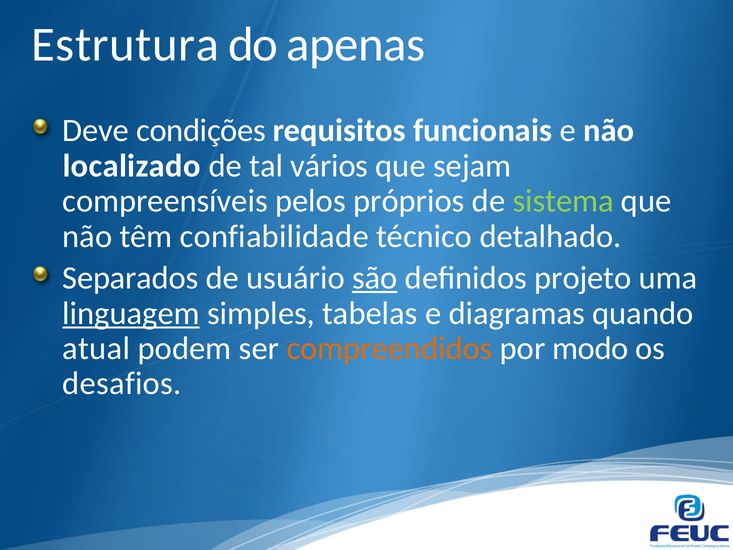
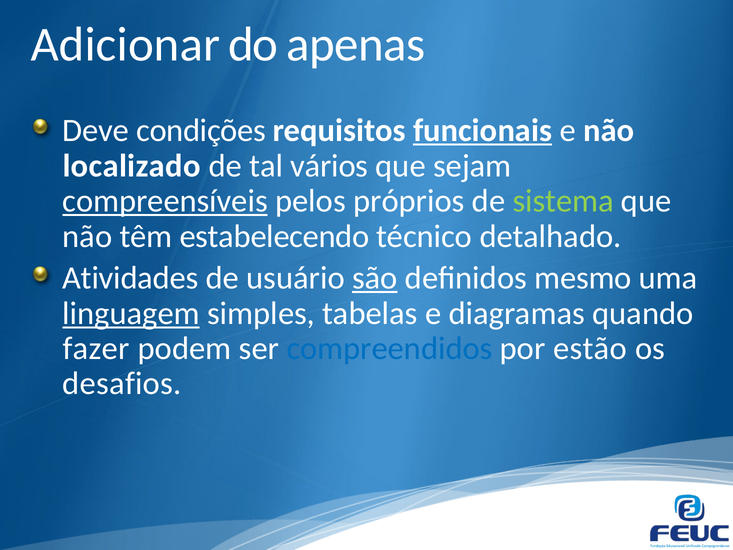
Estrutura: Estrutura -> Adicionar (125, 45)
funcionais underline: none -> present (483, 131)
compreensíveis underline: none -> present (165, 201)
confiabilidade: confiabilidade -> estabelecendo (275, 236)
Separados: Separados -> Atividades (130, 278)
projeto: projeto -> mesmo (583, 278)
atual: atual -> fazer (96, 348)
compreendidos colour: orange -> blue (389, 348)
modo: modo -> estão (590, 348)
